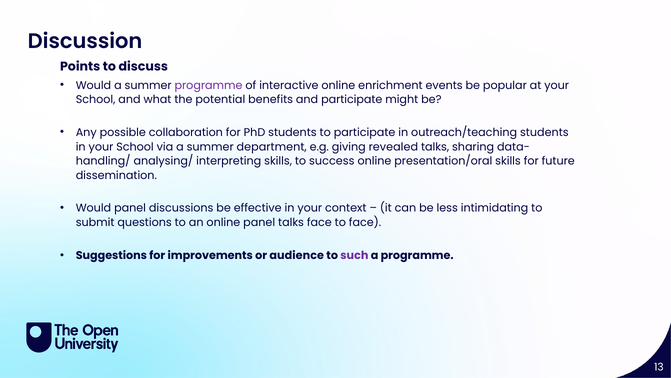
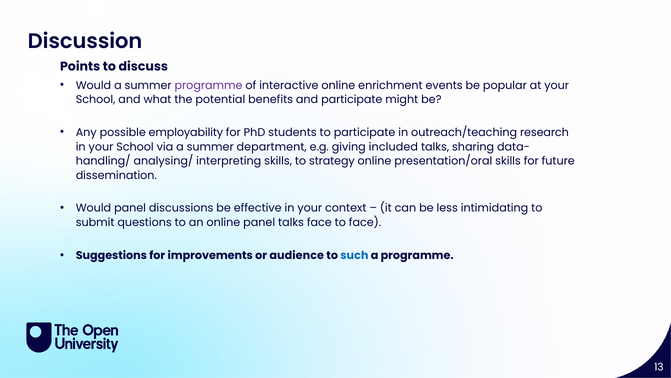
collaboration: collaboration -> employability (186, 132)
outreach/teaching students: students -> research (544, 132)
revealed: revealed -> included (393, 147)
success: success -> strategy (332, 161)
such colour: purple -> blue (354, 255)
